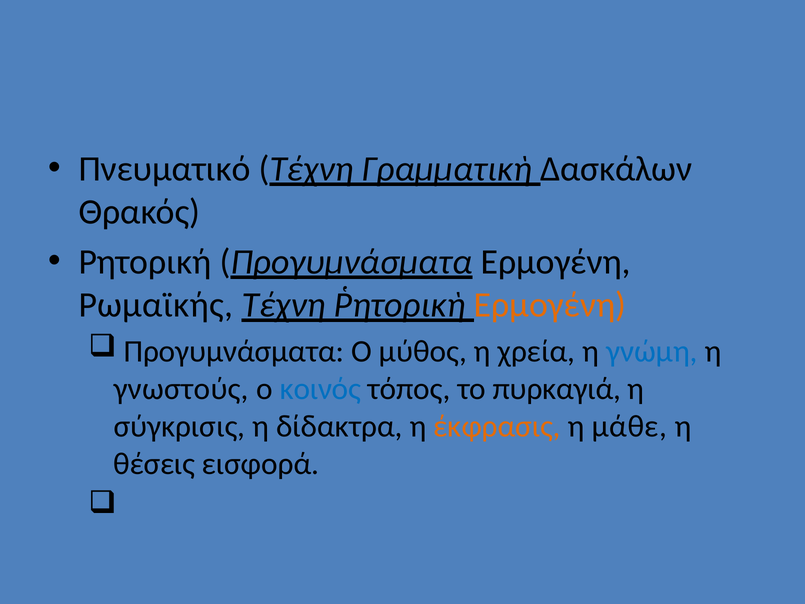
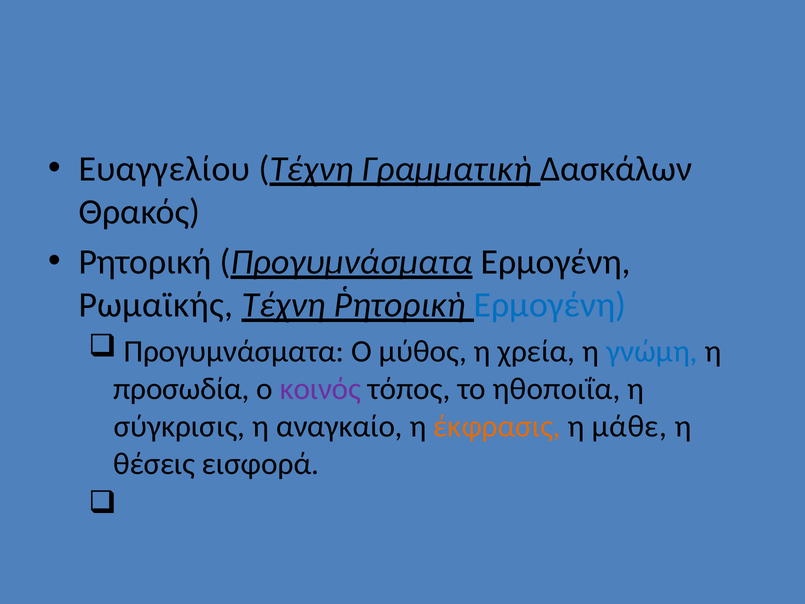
Πνευματικό: Πνευματικό -> Ευαγγελίου (164, 169)
Ερμογένη colour: orange -> blue (550, 305)
γνωστούς: γνωστούς -> προσωδία (182, 389)
κοινός colour: blue -> purple (320, 389)
πυρκαγιά: πυρκαγιά -> ηθοποιΐα (557, 389)
δίδακτρα: δίδακτρα -> αναγκαίο (339, 426)
